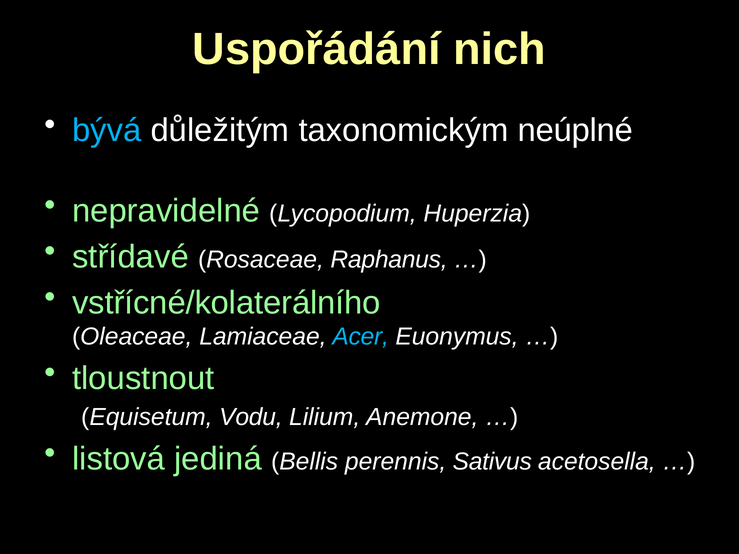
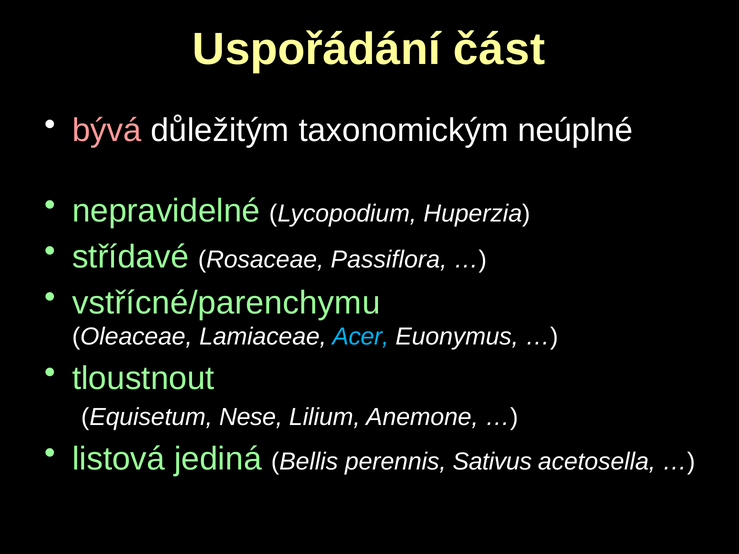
nich: nich -> část (499, 49)
bývá colour: light blue -> pink (107, 130)
Raphanus: Raphanus -> Passiflora (389, 260)
vstřícné/kolaterálního: vstřícné/kolaterálního -> vstřícné/parenchymu (226, 303)
Vodu: Vodu -> Nese (251, 417)
